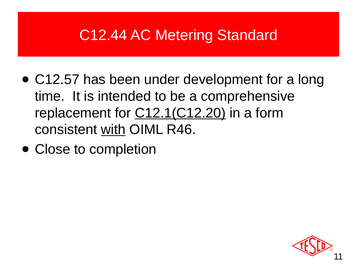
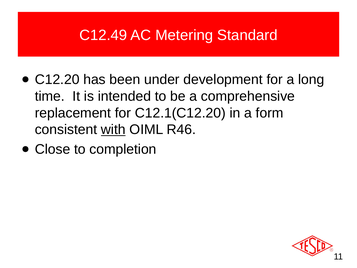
C12.44: C12.44 -> C12.49 (103, 35)
C12.57: C12.57 -> C12.20 (57, 80)
C12.1(C12.20 underline: present -> none (180, 113)
